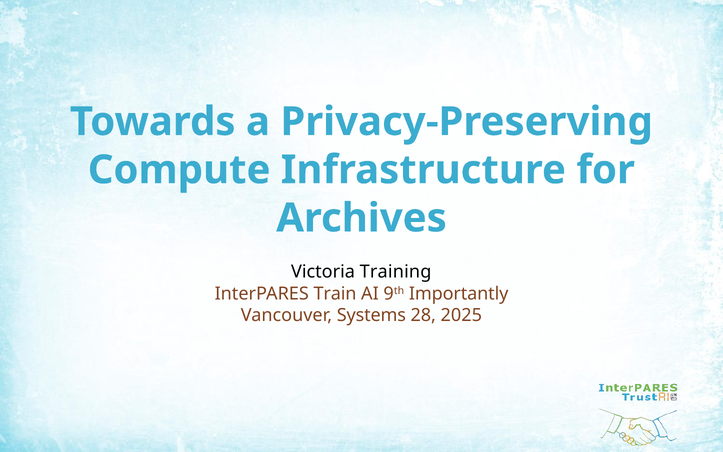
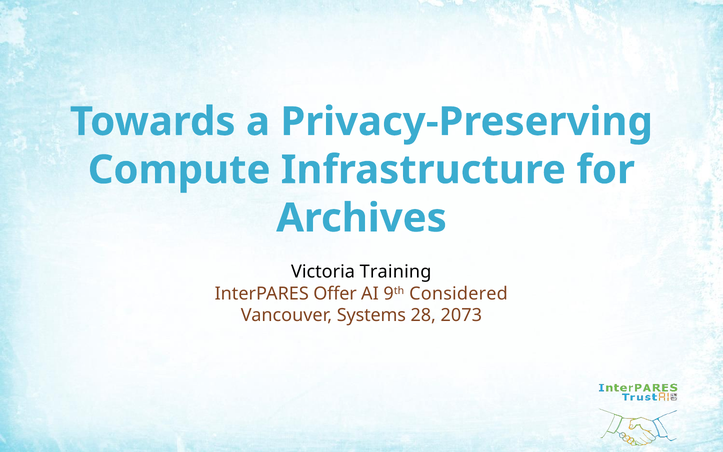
Train: Train -> Offer (335, 293)
Importantly: Importantly -> Considered (458, 293)
2025: 2025 -> 2073 (461, 315)
